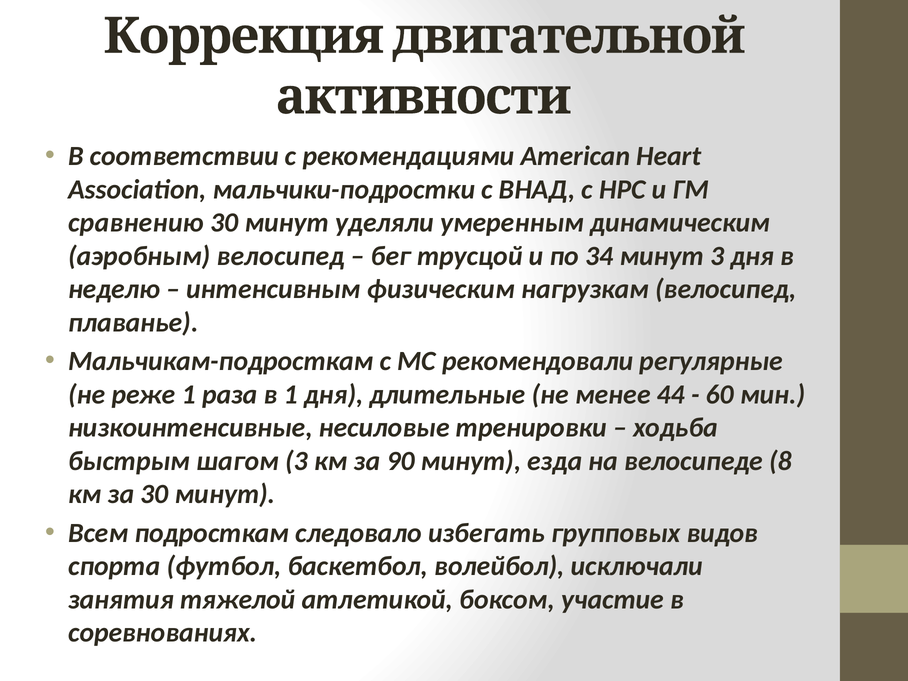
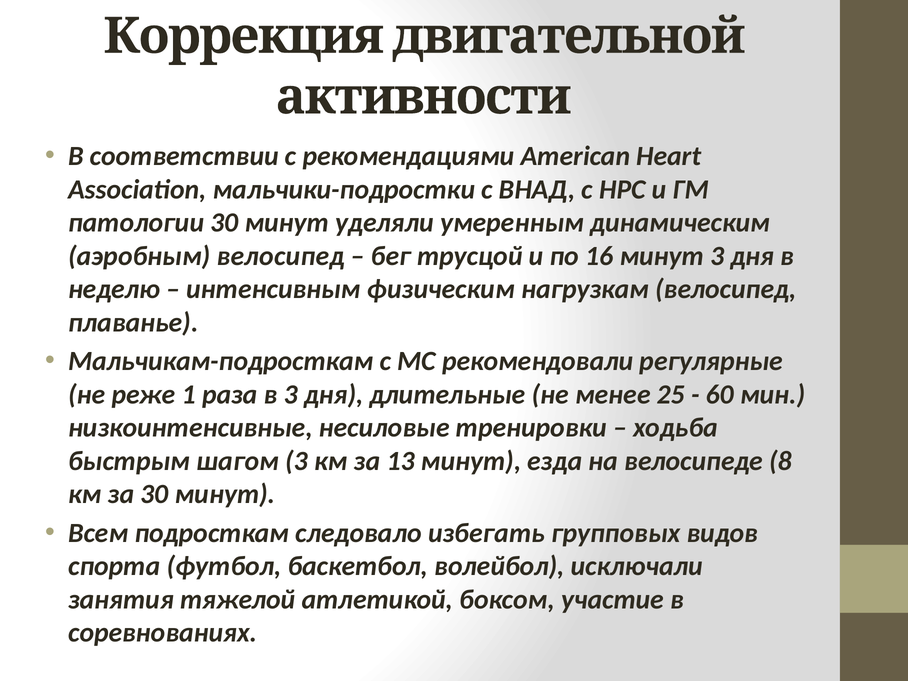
сравнению: сравнению -> патологии (136, 223)
34: 34 -> 16 (599, 256)
в 1: 1 -> 3 (291, 394)
44: 44 -> 25 (671, 394)
90: 90 -> 13 (401, 461)
